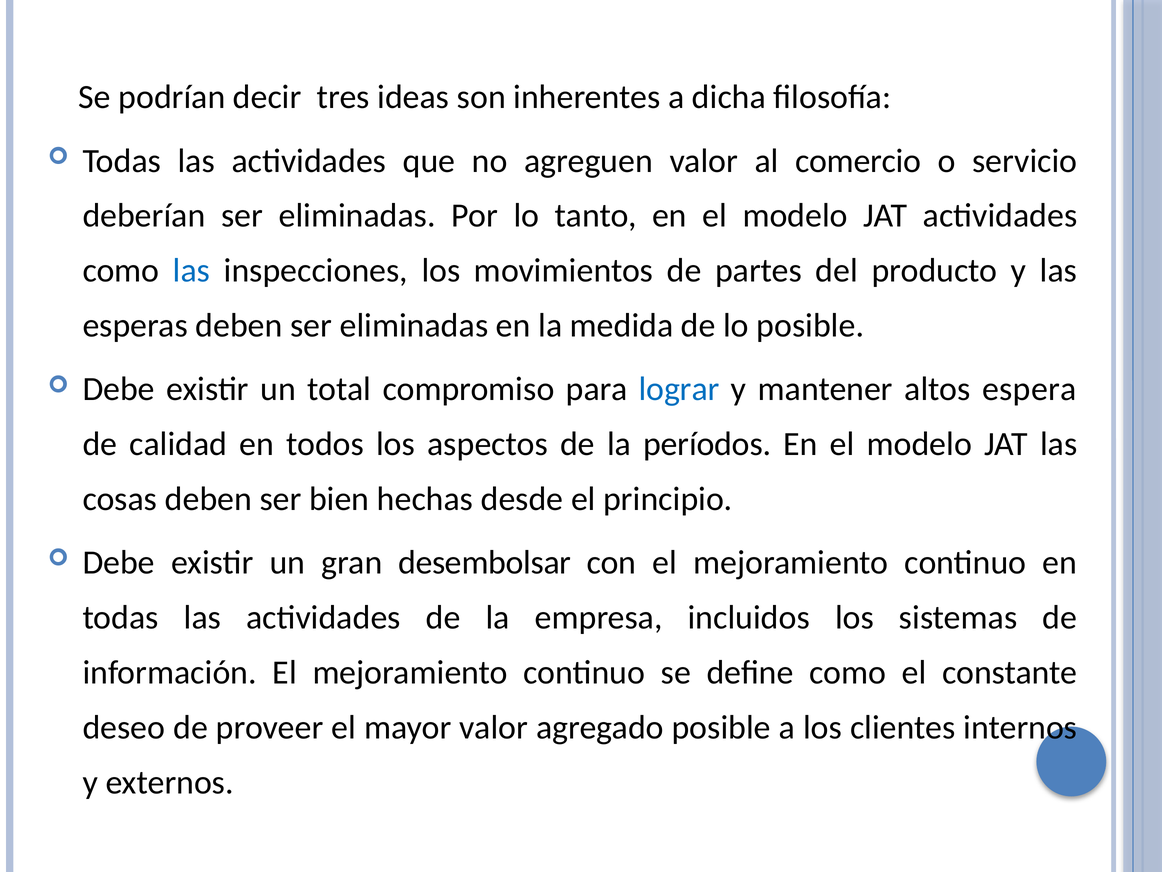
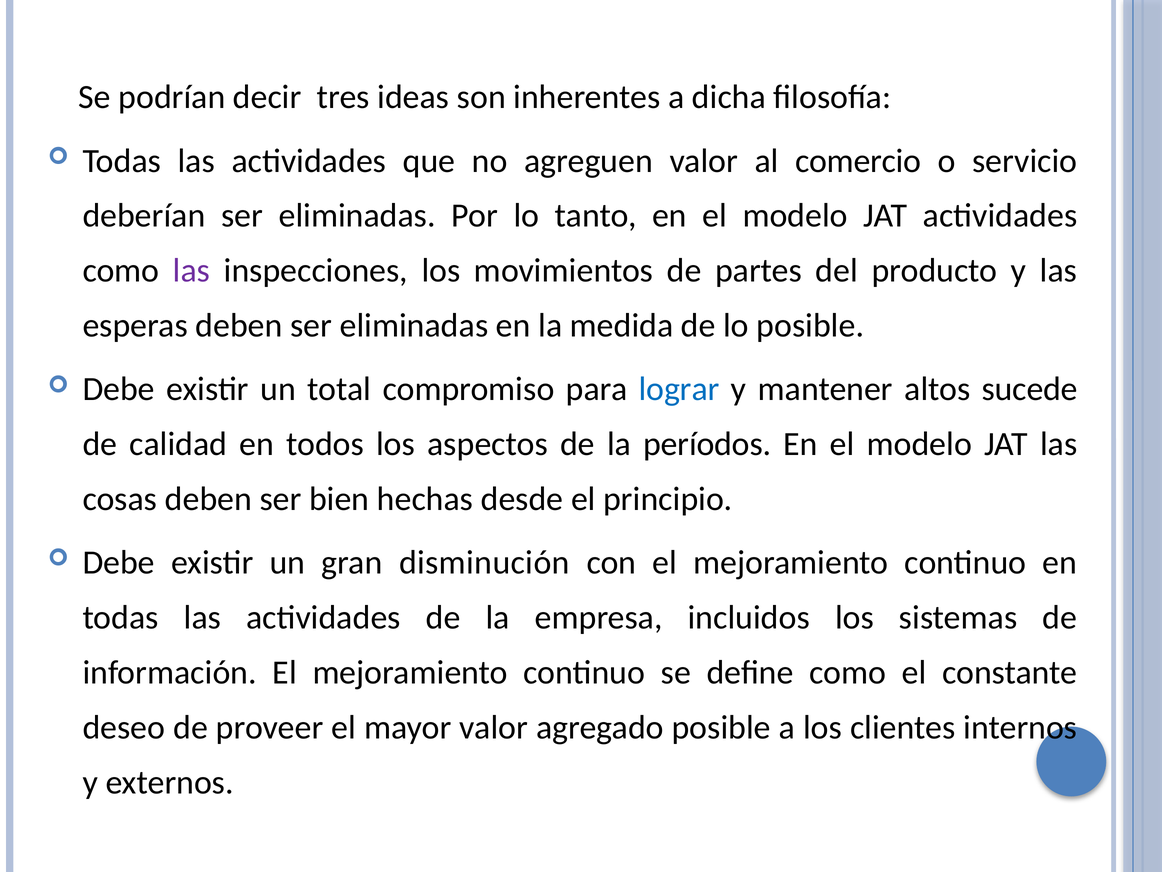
las colour: blue -> purple (192, 271)
espera: espera -> sucede (1030, 389)
desembolsar: desembolsar -> disminución (484, 562)
